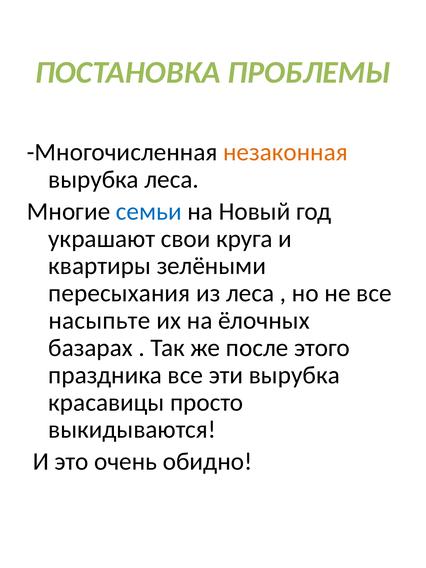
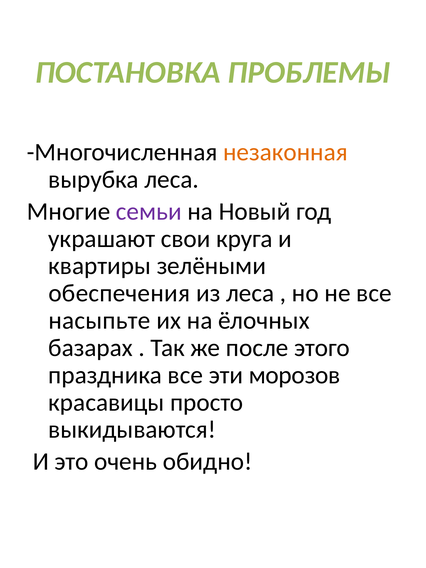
семьи colour: blue -> purple (149, 211)
пересыхания: пересыхания -> обеспечения (119, 293)
эти вырубка: вырубка -> морозов (294, 375)
